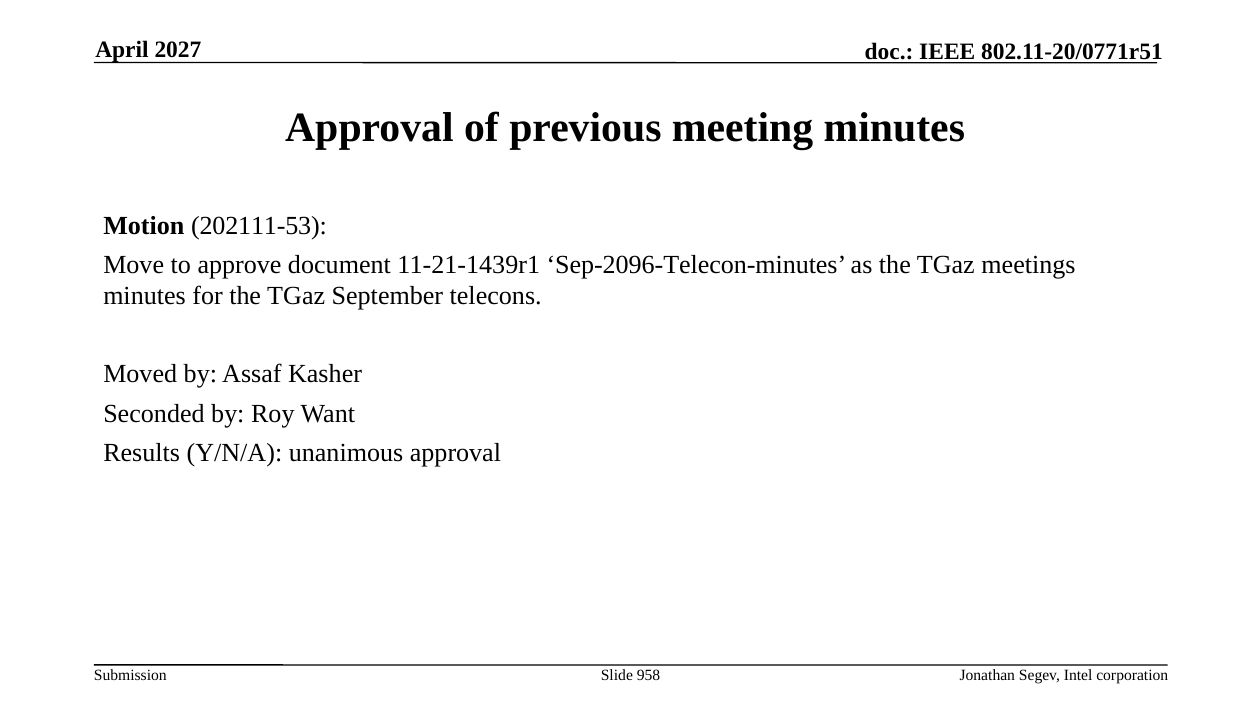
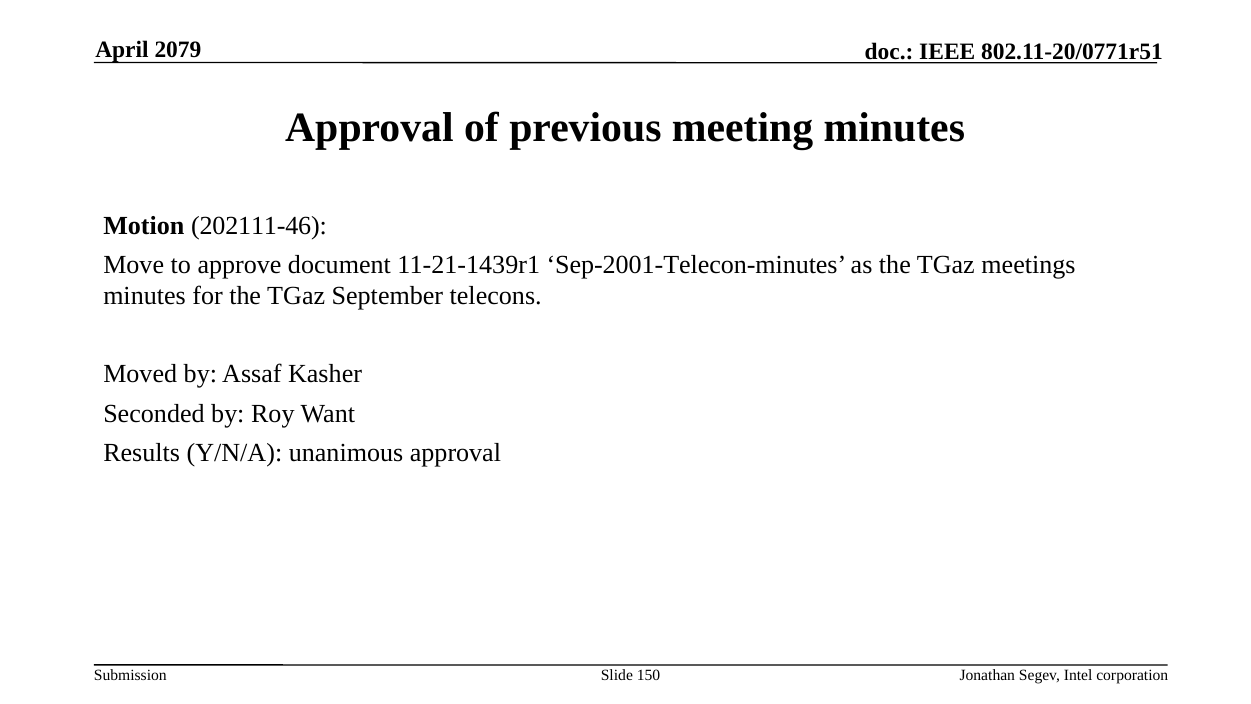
2027: 2027 -> 2079 (178, 50)
202111-53: 202111-53 -> 202111-46 (259, 225)
Sep-2096-Telecon-minutes: Sep-2096-Telecon-minutes -> Sep-2001-Telecon-minutes (696, 265)
958: 958 -> 150 (649, 675)
